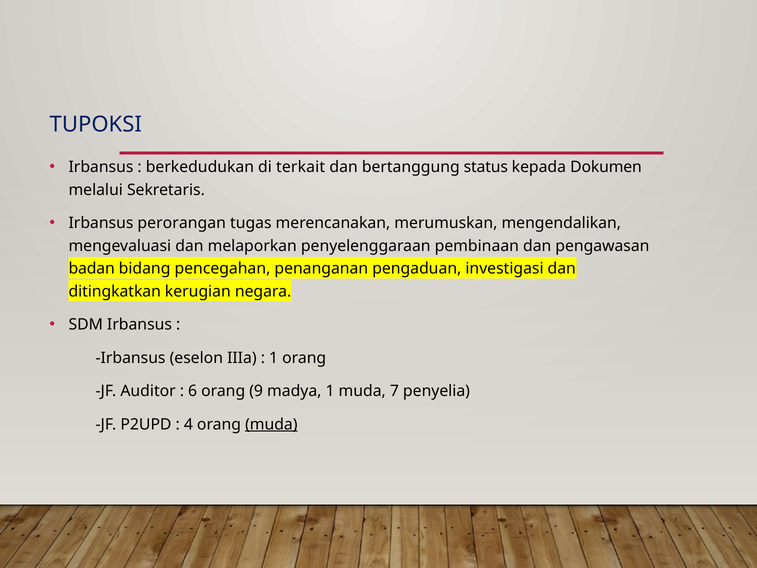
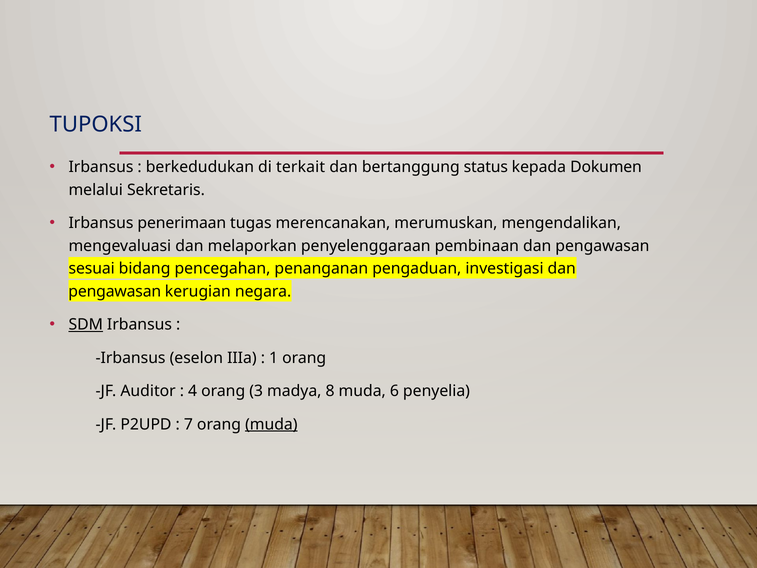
perorangan: perorangan -> penerimaan (182, 223)
badan: badan -> sesuai (92, 269)
ditingkatkan: ditingkatkan -> pengawasan (115, 291)
SDM underline: none -> present (86, 324)
6: 6 -> 4 (193, 391)
9: 9 -> 3 (256, 391)
madya 1: 1 -> 8 (330, 391)
7: 7 -> 6 (394, 391)
4: 4 -> 7 (188, 424)
